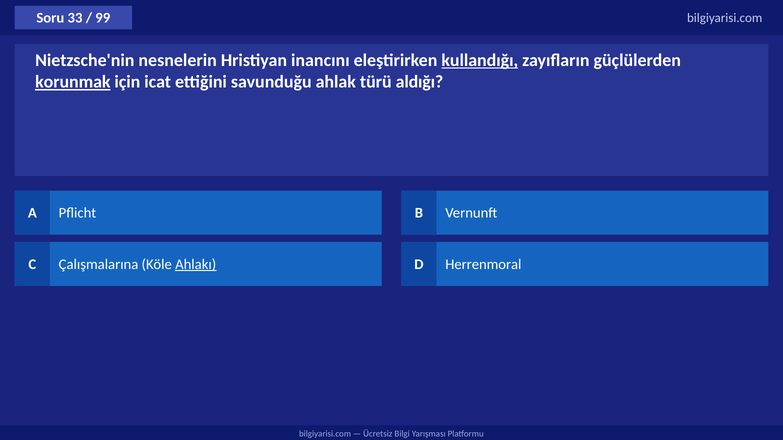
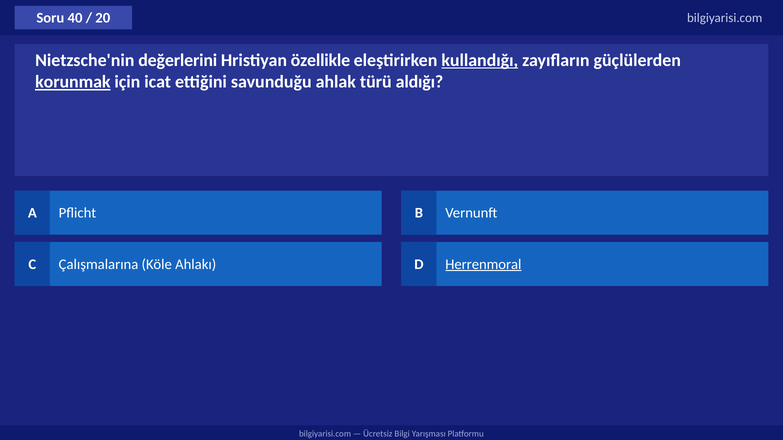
33: 33 -> 40 (75, 18)
99: 99 -> 20 (103, 18)
nesnelerin: nesnelerin -> değerlerini (178, 60)
inancını: inancını -> özellikle (320, 60)
Ahlakı underline: present -> none (196, 264)
Herrenmoral underline: none -> present (483, 264)
